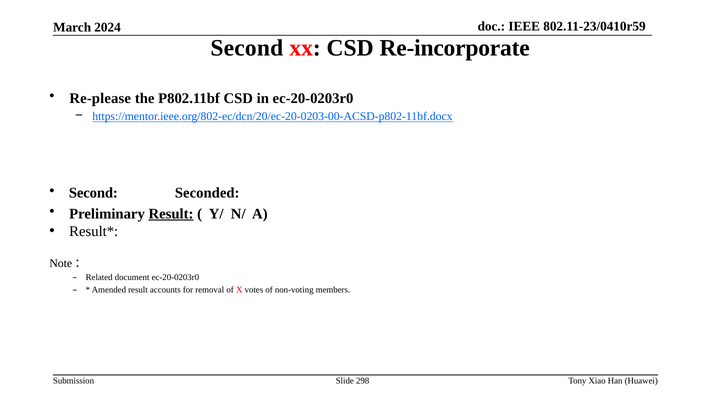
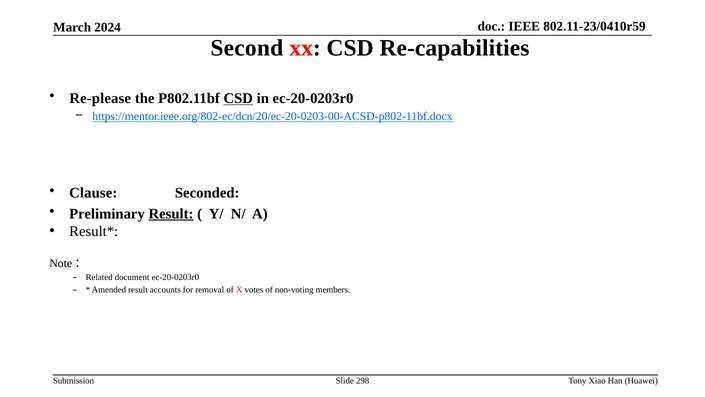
Re-incorporate: Re-incorporate -> Re-capabilities (454, 48)
CSD underline: none -> present (238, 98)
Second: Second -> Clause (93, 193)
